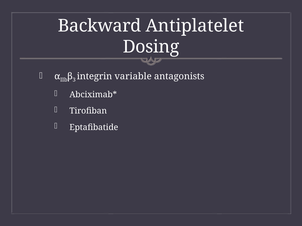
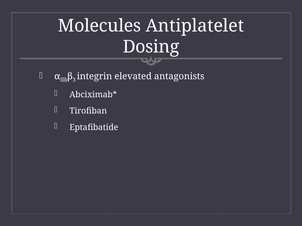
Backward: Backward -> Molecules (100, 26)
variable: variable -> elevated (133, 77)
